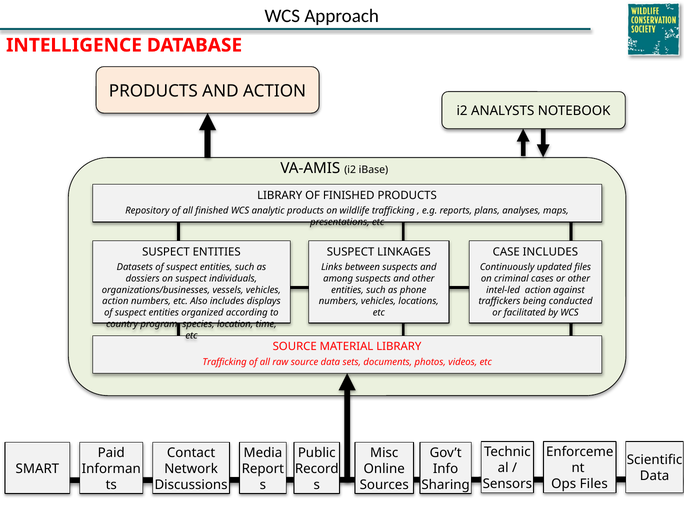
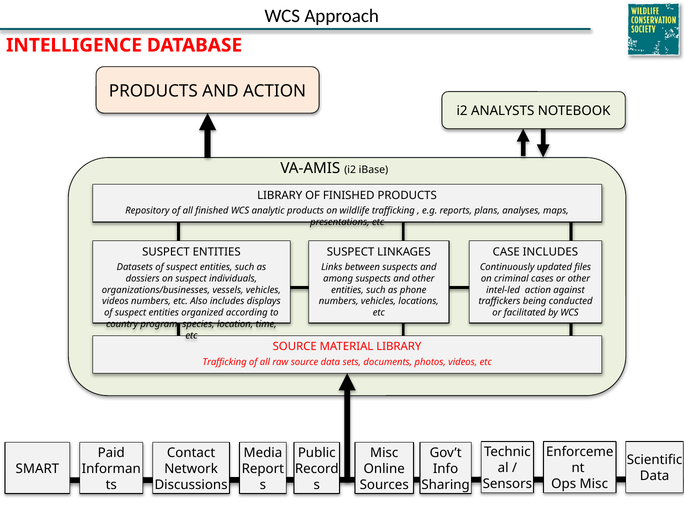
action: action -> videos (115, 301)
Ops Files: Files -> Misc (594, 484)
